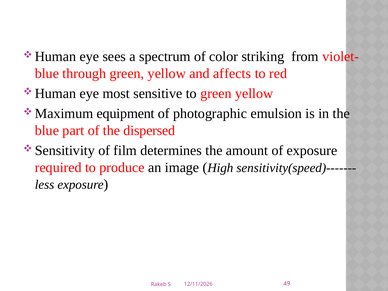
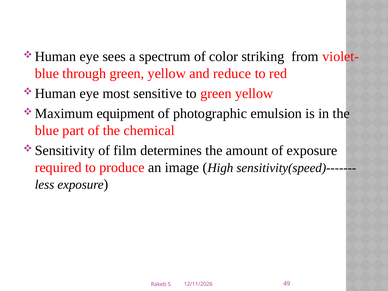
affects: affects -> reduce (232, 73)
dispersed: dispersed -> chemical (149, 130)
